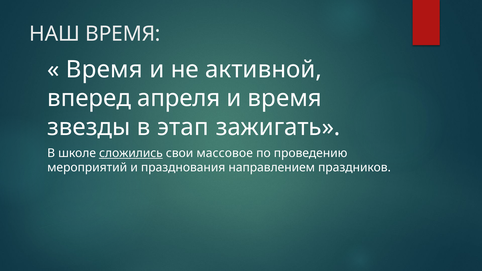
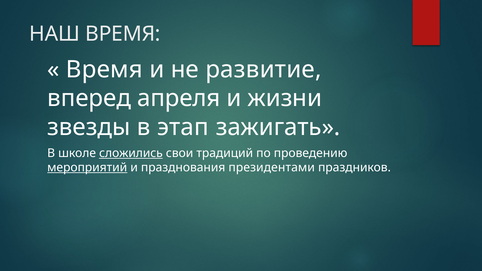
активной: активной -> развитие (263, 69)
и время: время -> жизни (285, 98)
массовое: массовое -> традиций (225, 153)
мероприятий underline: none -> present (87, 168)
направлением: направлением -> президентами (272, 168)
